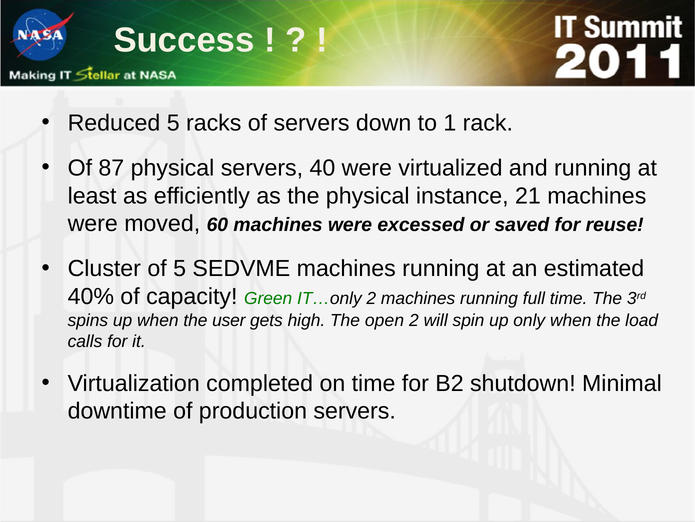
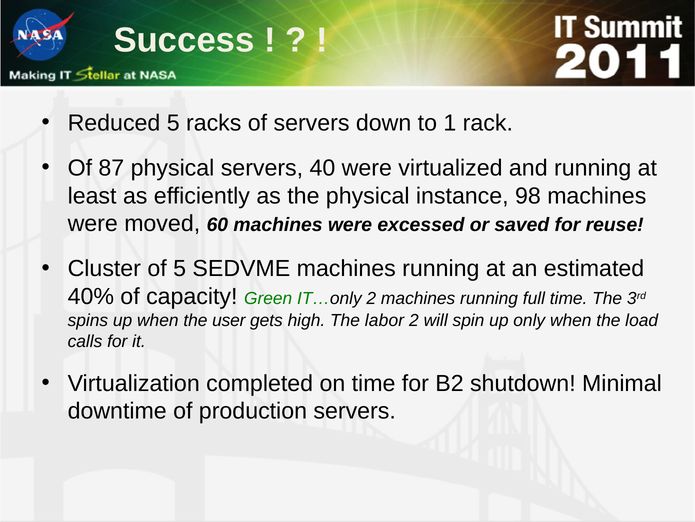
21: 21 -> 98 (528, 196)
open: open -> labor (384, 320)
